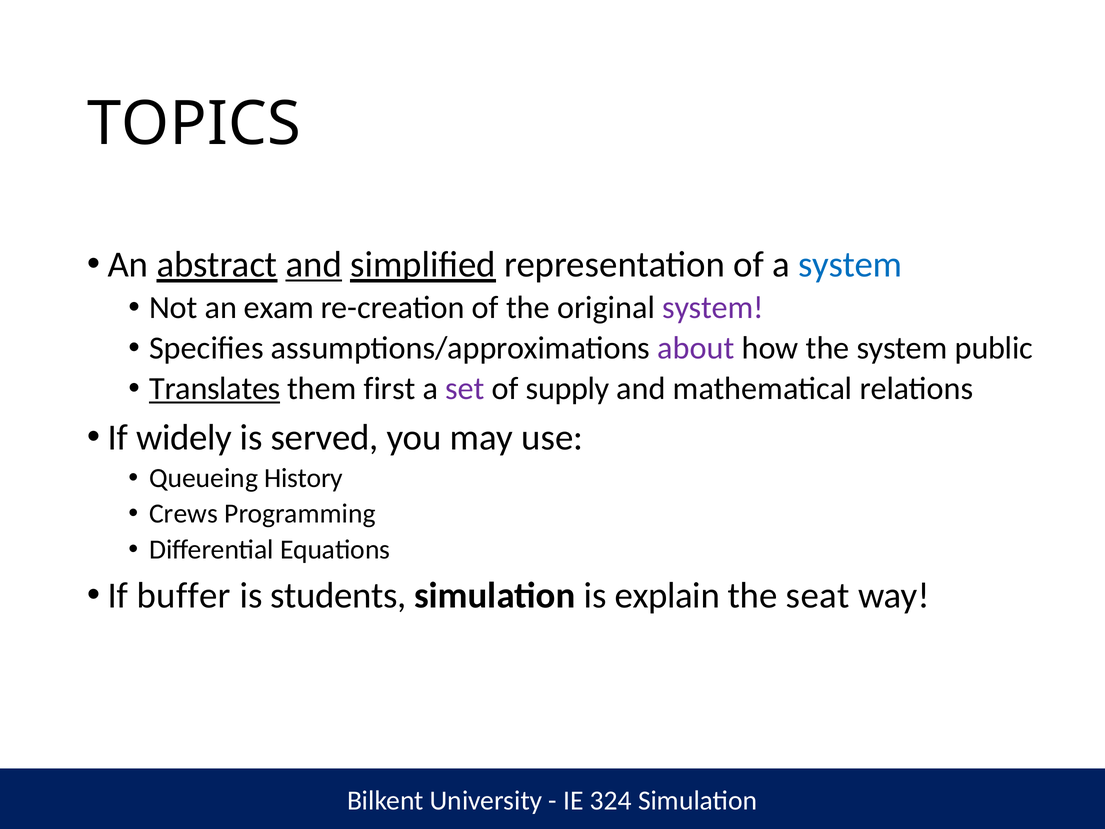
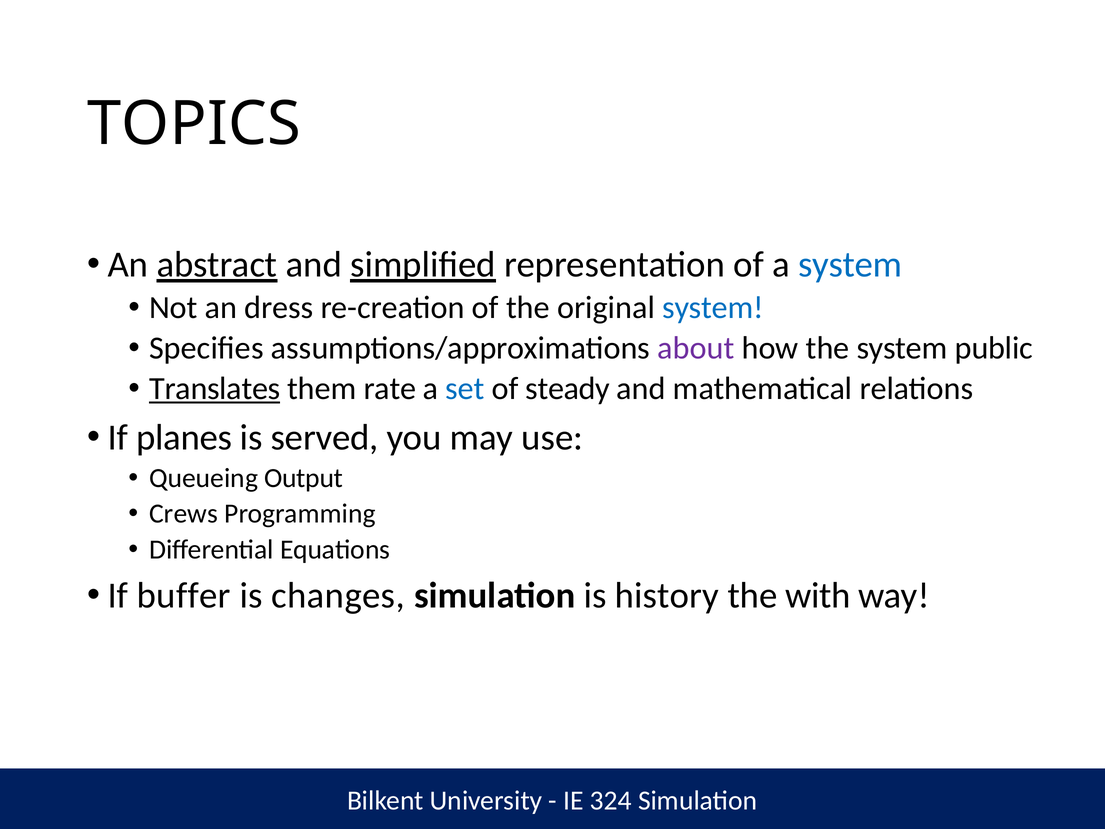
and underline: present -> none (314, 265)
exam: exam -> dress (279, 308)
system colour: purple -> blue (713, 308)
first: first -> rate (390, 389)
set colour: purple -> blue (465, 389)
supply: supply -> steady (568, 389)
widely: widely -> planes (184, 438)
History: History -> Output (304, 478)
students: students -> changes (338, 596)
explain: explain -> history (667, 596)
seat: seat -> with (818, 596)
